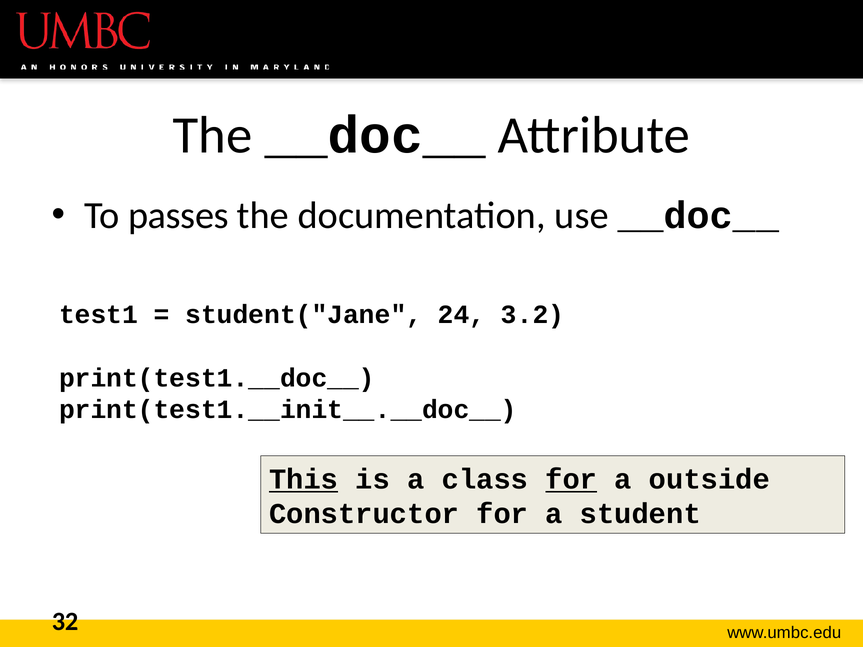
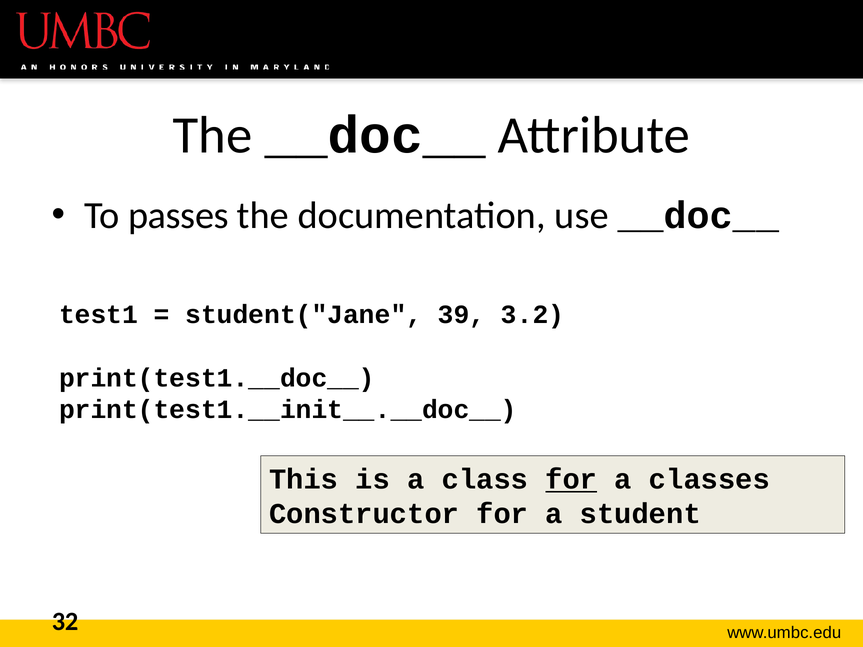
24: 24 -> 39 (462, 315)
This underline: present -> none (304, 479)
outside: outside -> classes (709, 479)
